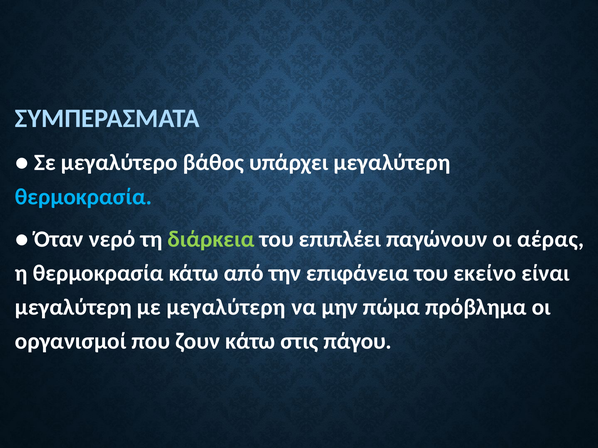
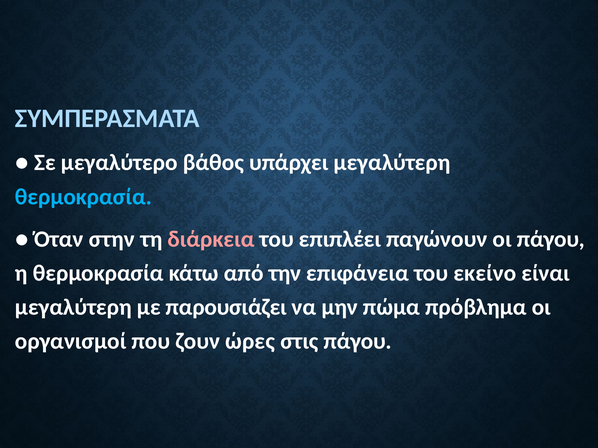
νερό: νερό -> στην (112, 239)
διάρκεια colour: light green -> pink (211, 239)
οι αέρας: αέρας -> πάγου (551, 239)
με μεγαλύτερη: μεγαλύτερη -> παρουσιάζει (226, 307)
ζουν κάτω: κάτω -> ώρες (250, 342)
